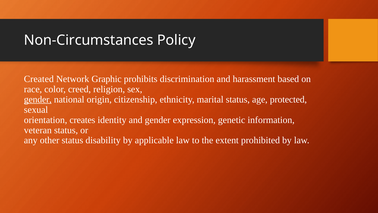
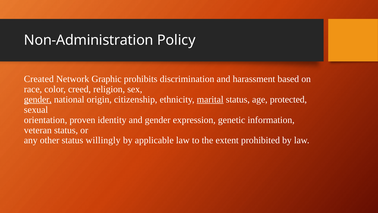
Non-Circumstances: Non-Circumstances -> Non-Administration (89, 40)
marital underline: none -> present (210, 99)
creates: creates -> proven (82, 120)
disability: disability -> willingly (103, 140)
